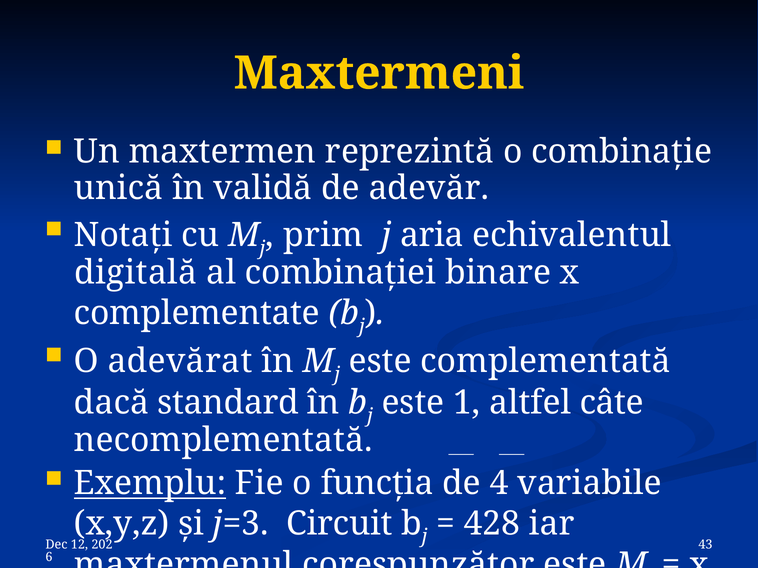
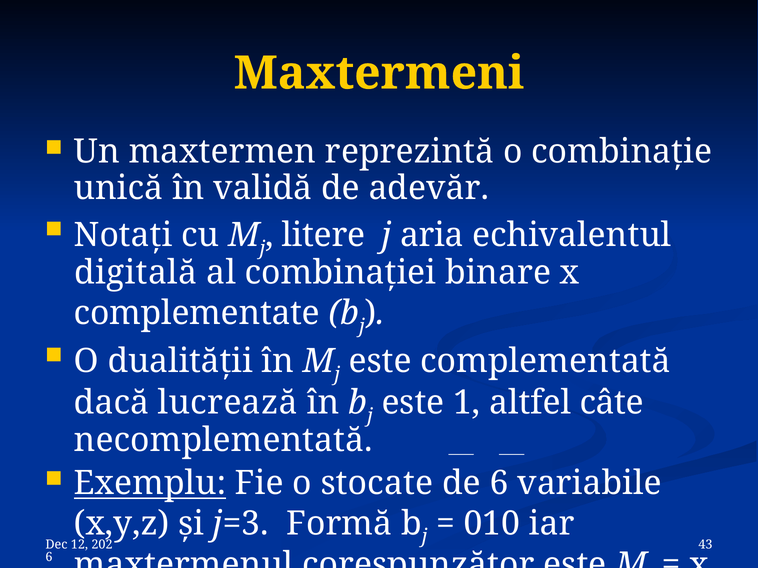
prim: prim -> litere (324, 236)
adevărat: adevărat -> dualităţii (180, 361)
standard: standard -> lucrează (228, 403)
funcţia: funcţia -> stocate (377, 483)
de 4: 4 -> 6 (499, 483)
Circuit: Circuit -> Formă (339, 524)
428: 428 -> 010 (492, 524)
